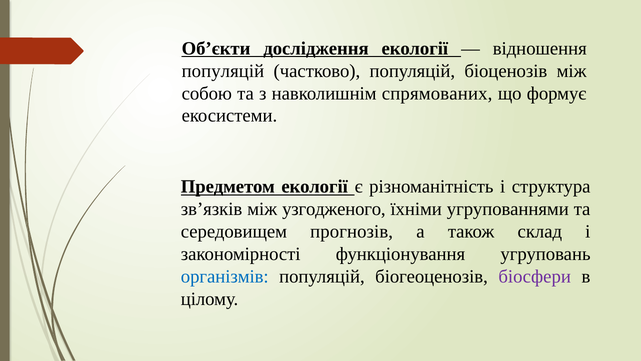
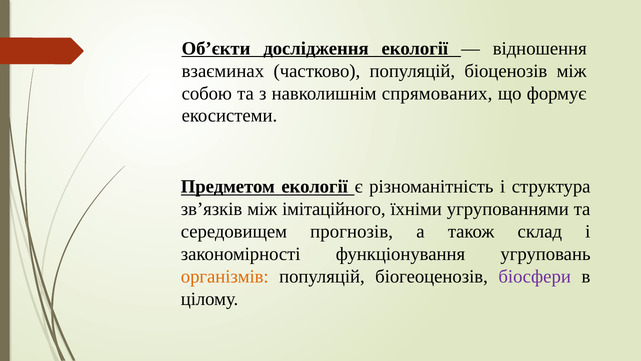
популяцій: популяцій -> взаєминах (223, 71)
узгодженого: узгодженого -> імітаційного (334, 209)
організмів colour: blue -> orange (225, 276)
